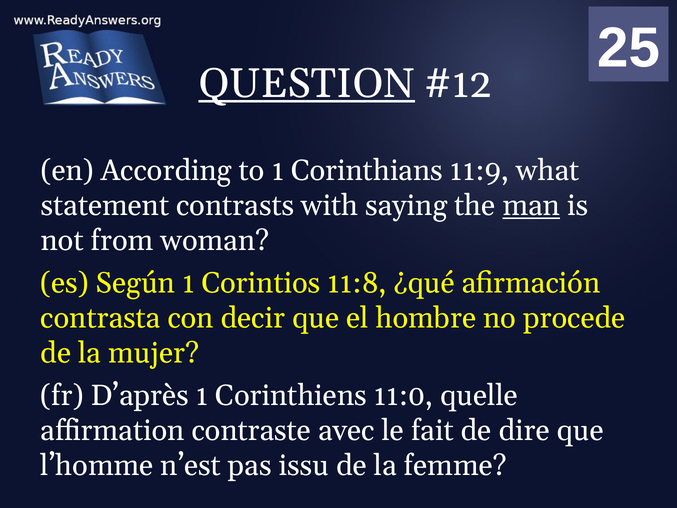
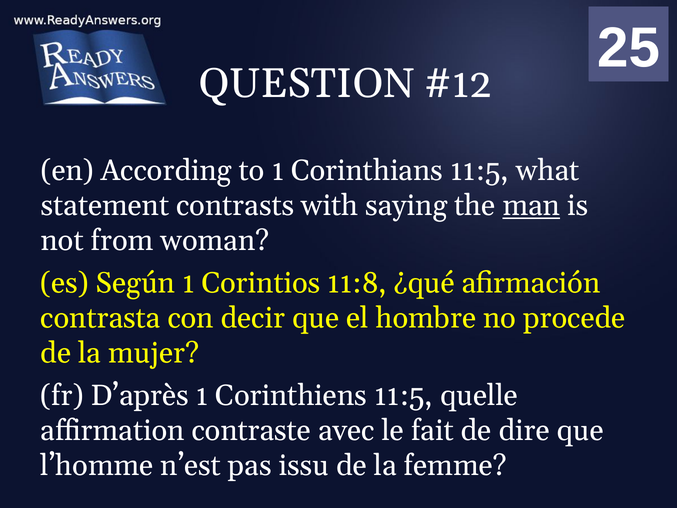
QUESTION underline: present -> none (307, 84)
Corinthians 11:9: 11:9 -> 11:5 (479, 171)
Corinthiens 11:0: 11:0 -> 11:5 (403, 395)
